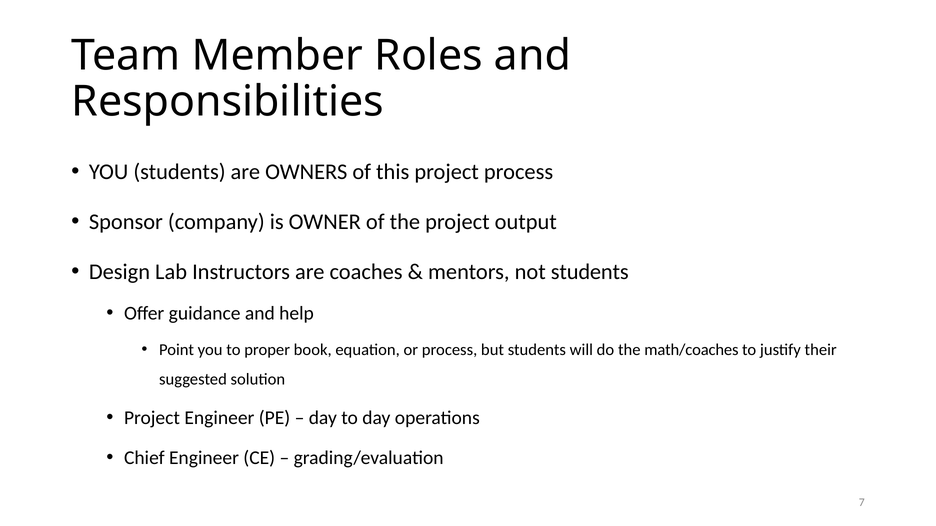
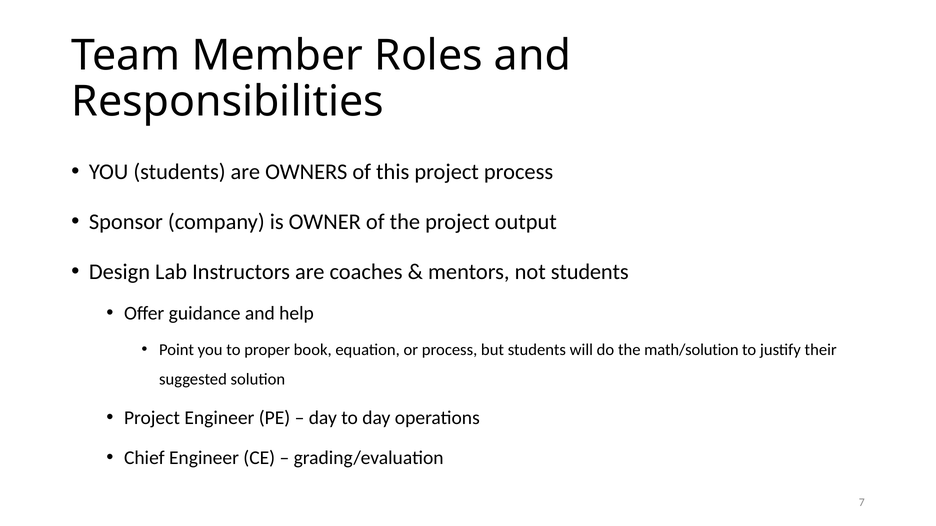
math/coaches: math/coaches -> math/solution (691, 350)
